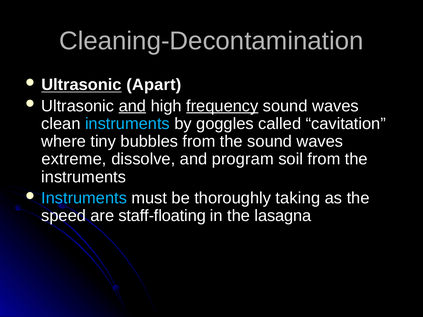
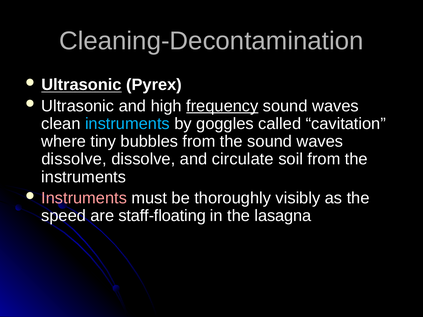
Apart: Apart -> Pyrex (154, 85)
and underline: present -> none (132, 106)
extreme: extreme -> dissolve (74, 159)
program: program -> circulate (243, 159)
Instruments colour: light blue -> pink (84, 198)
taking: taking -> visibly (298, 198)
